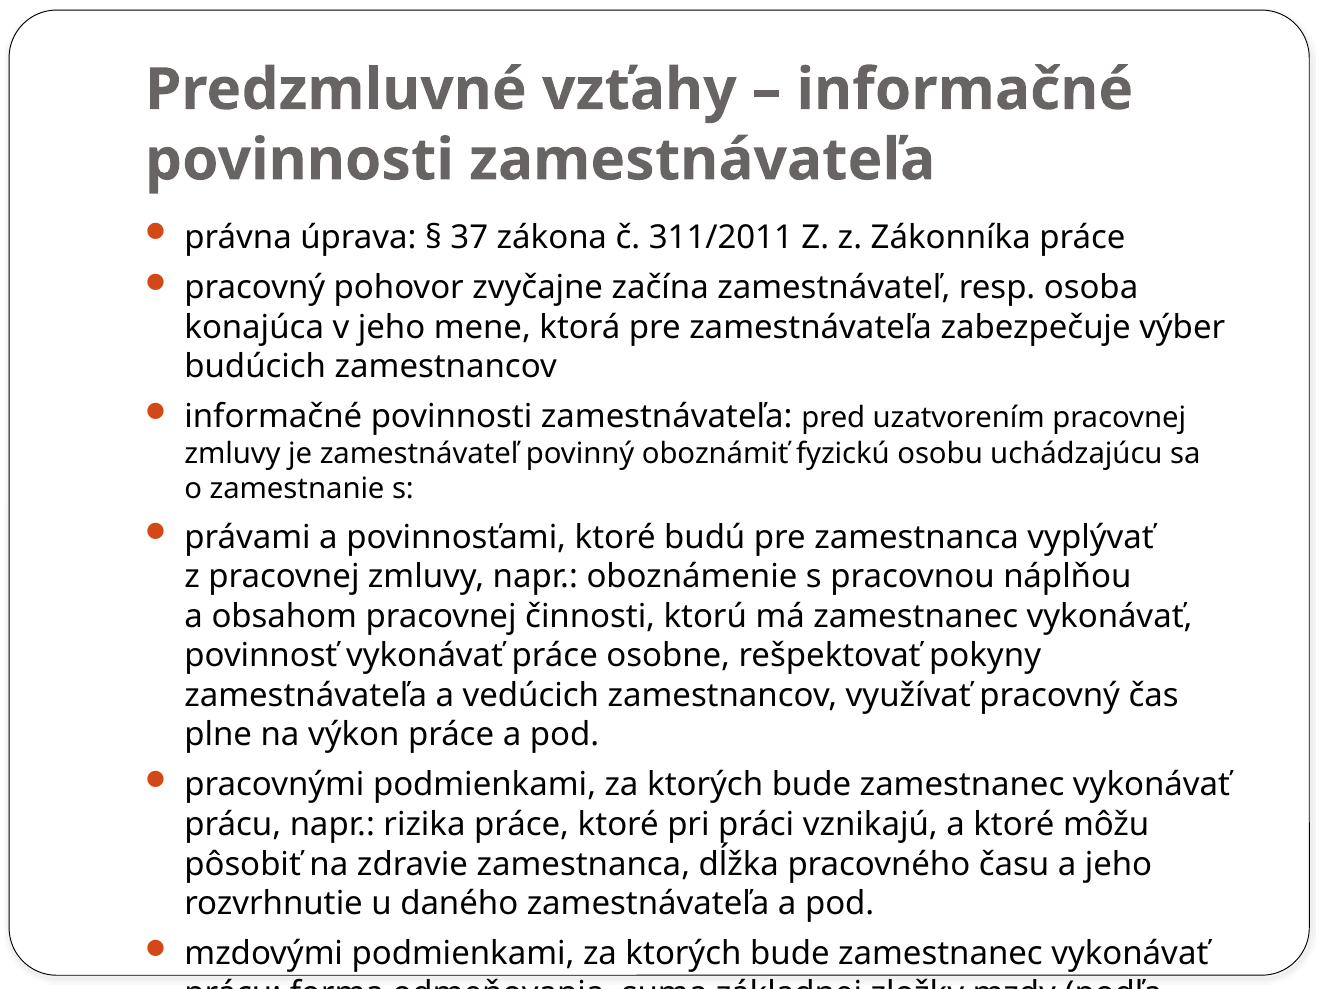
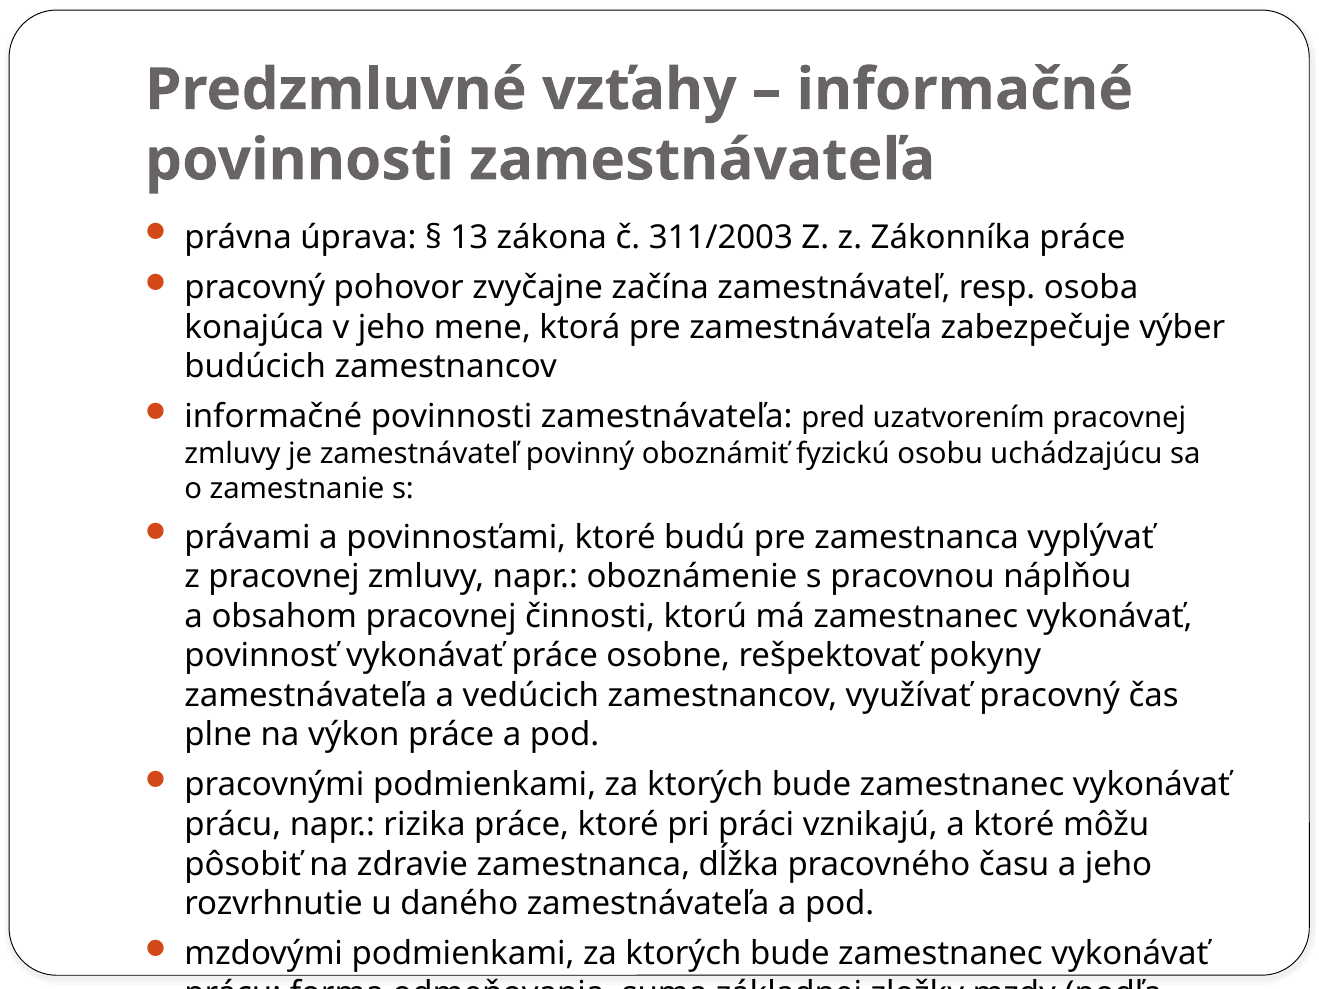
37: 37 -> 13 (469, 238)
311/2011: 311/2011 -> 311/2003 (721, 238)
